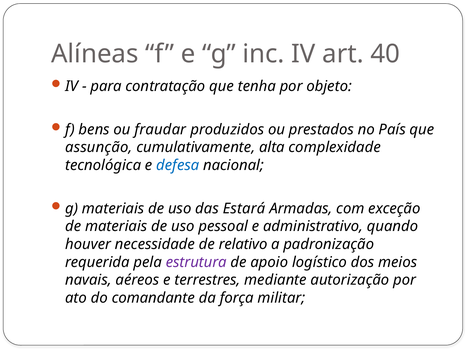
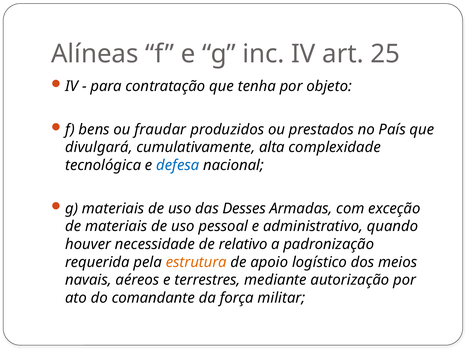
40: 40 -> 25 (385, 54)
assunção: assunção -> divulgará (99, 147)
Estará: Estará -> Desses (244, 208)
estrutura colour: purple -> orange (196, 262)
